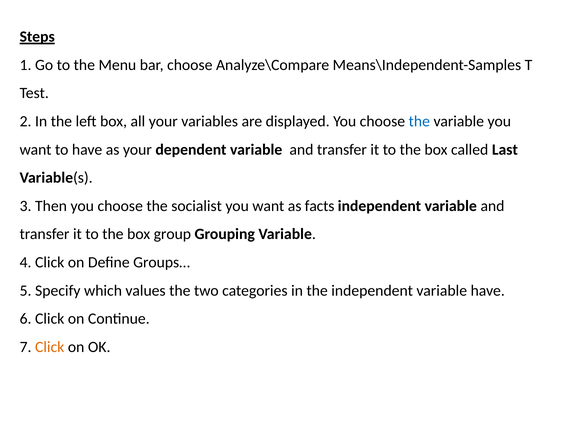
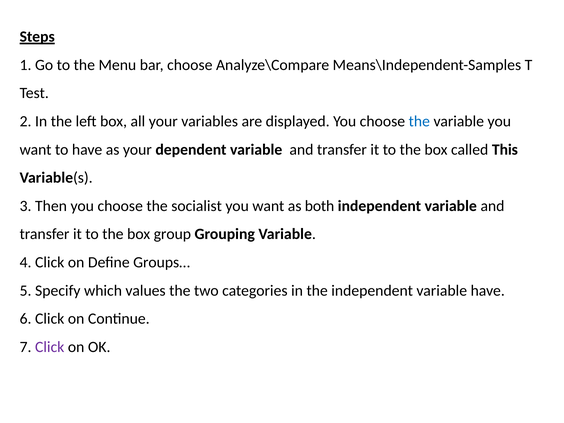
Last: Last -> This (505, 150)
facts: facts -> both (320, 206)
Click colour: orange -> purple (50, 347)
